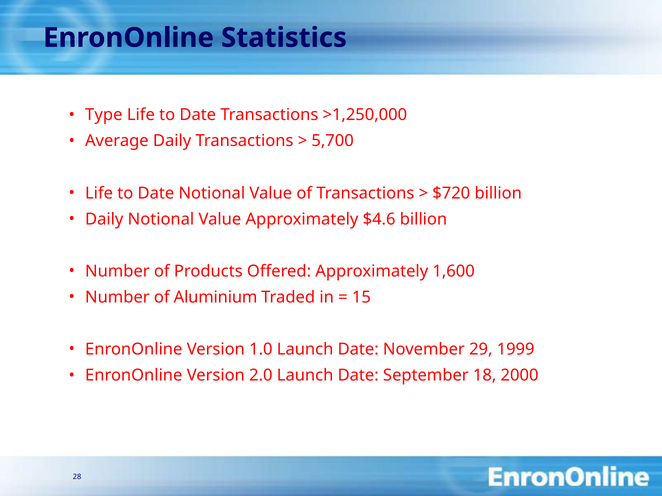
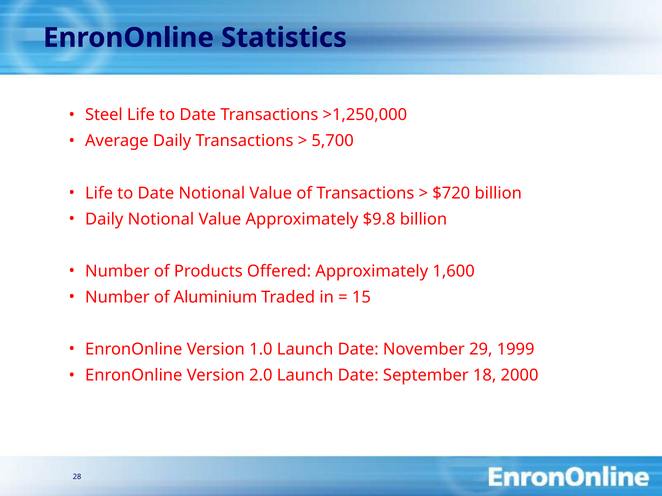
Type: Type -> Steel (104, 115)
$4.6: $4.6 -> $9.8 (379, 219)
